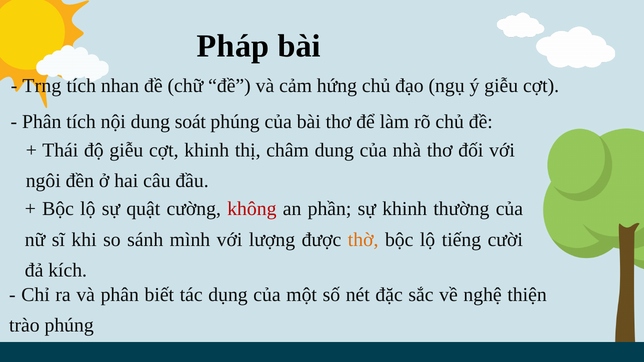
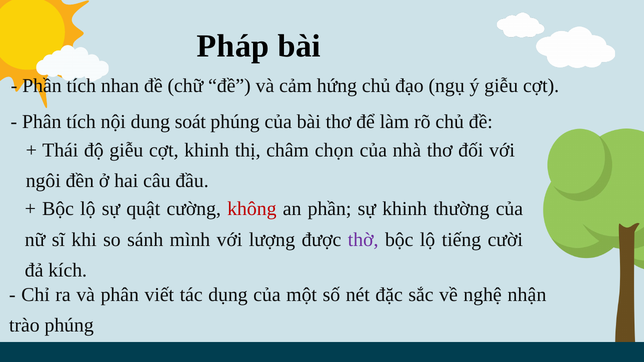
Trng: Trng -> Phần (42, 86)
châm dung: dung -> chọn (334, 150)
thờ colour: orange -> purple (363, 240)
biết: biết -> viết (159, 295)
thiện: thiện -> nhận (527, 295)
